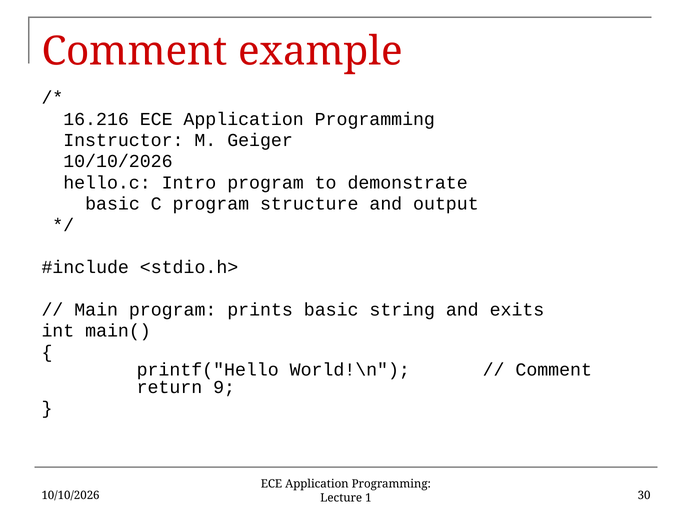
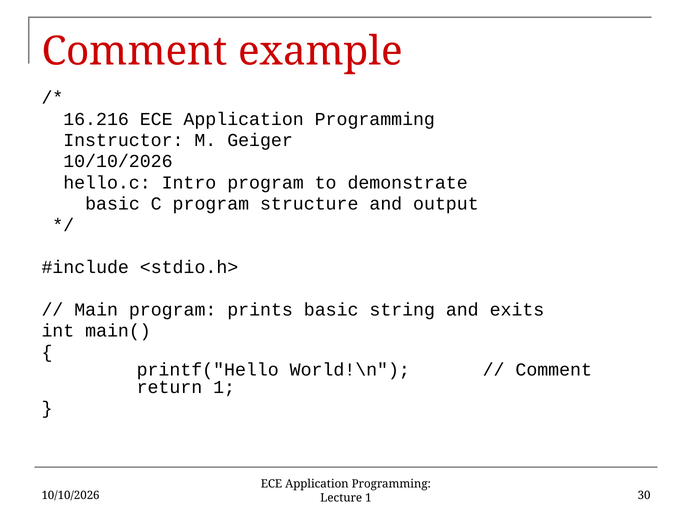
return 9: 9 -> 1 (224, 387)
